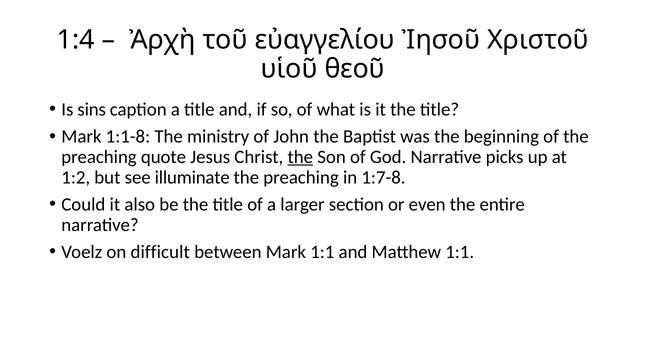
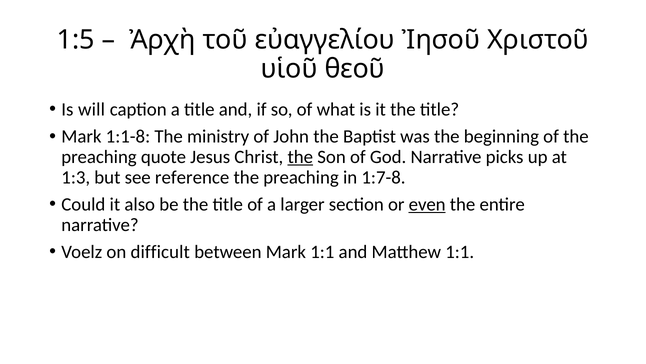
1:4: 1:4 -> 1:5 (76, 40)
sins: sins -> will (91, 109)
1:2: 1:2 -> 1:3 (76, 177)
illuminate: illuminate -> reference (192, 177)
even underline: none -> present (427, 204)
